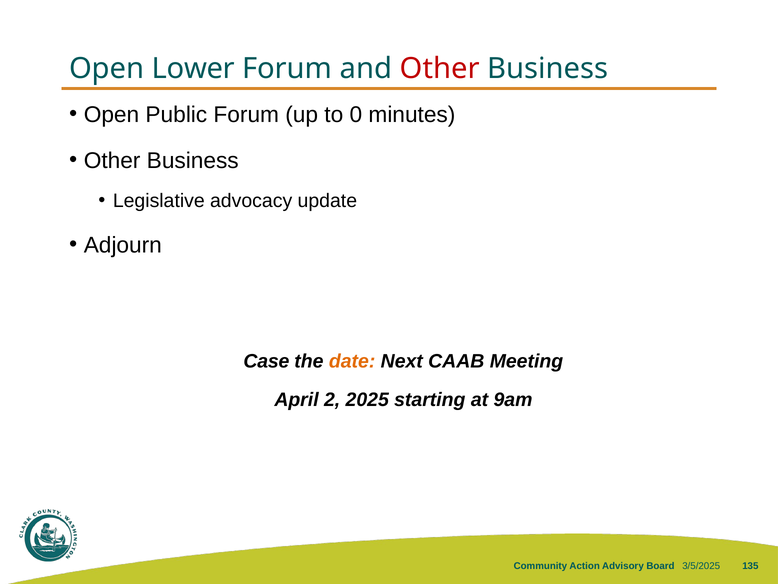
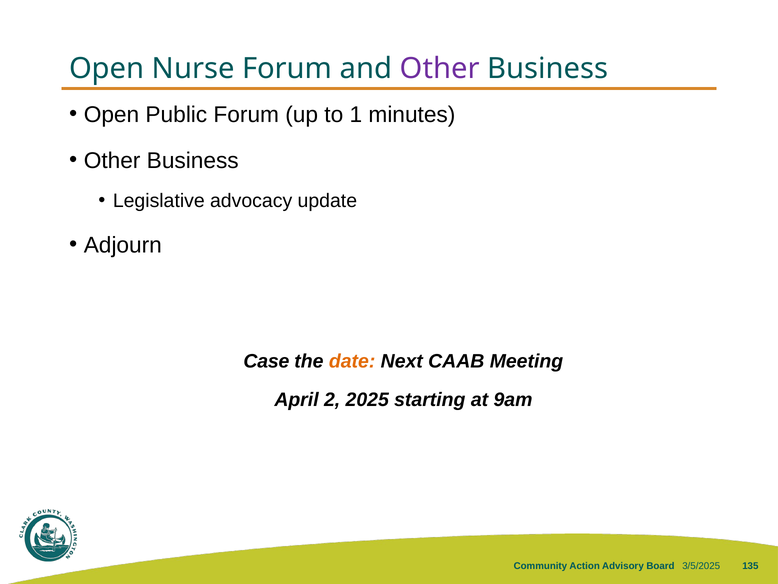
Lower: Lower -> Nurse (193, 68)
Other colour: red -> purple (440, 68)
0: 0 -> 1 (356, 114)
